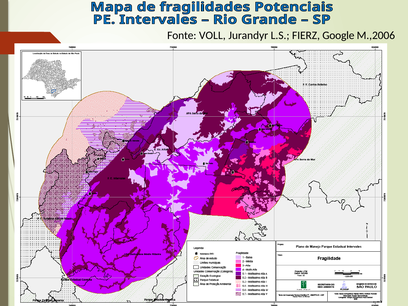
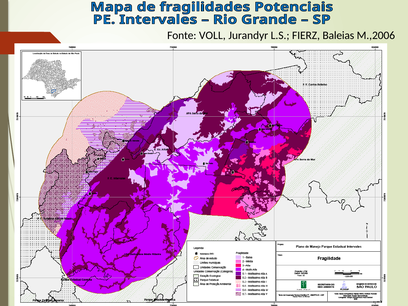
Google: Google -> Baleias (338, 35)
